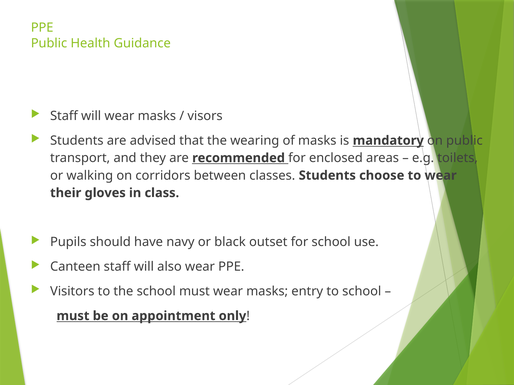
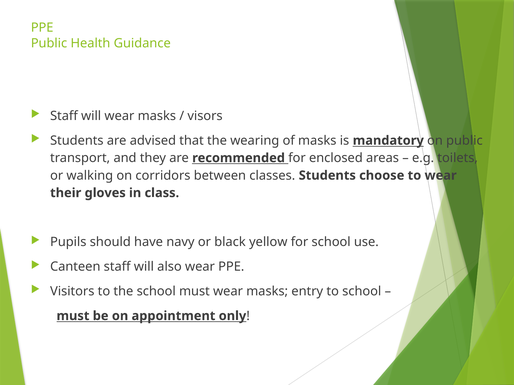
outset: outset -> yellow (268, 242)
